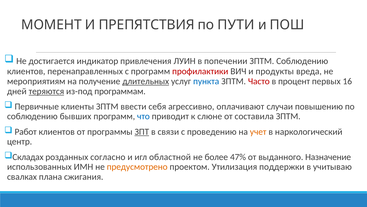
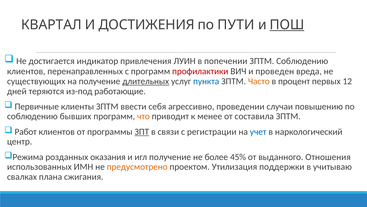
МОМЕНТ: МОМЕНТ -> КВАРТАЛ (51, 25)
ПРЕПЯТСТВИЯ: ПРЕПЯТСТВИЯ -> ДОСТИЖЕНИЯ (147, 25)
ПОШ underline: none -> present (287, 25)
продукты: продукты -> проведен (275, 71)
мероприятиям: мероприятиям -> существующих (36, 81)
Часто colour: red -> orange (259, 81)
16: 16 -> 12 (347, 81)
теряются underline: present -> none (46, 91)
программам: программам -> работающие (120, 91)
оплачивают: оплачивают -> проведении (240, 106)
что colour: blue -> orange (143, 116)
слюне: слюне -> менее (210, 116)
проведению: проведению -> регистрации (212, 131)
учет colour: orange -> blue (258, 131)
Складах: Складах -> Режима (28, 157)
согласно: согласно -> оказания (108, 157)
игл областной: областной -> получение (170, 157)
47%: 47% -> 45% (238, 157)
Назначение: Назначение -> Отношения (328, 157)
